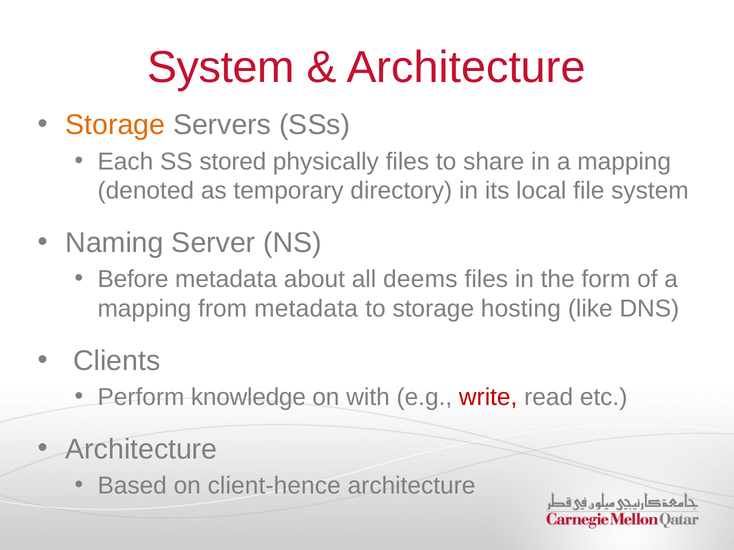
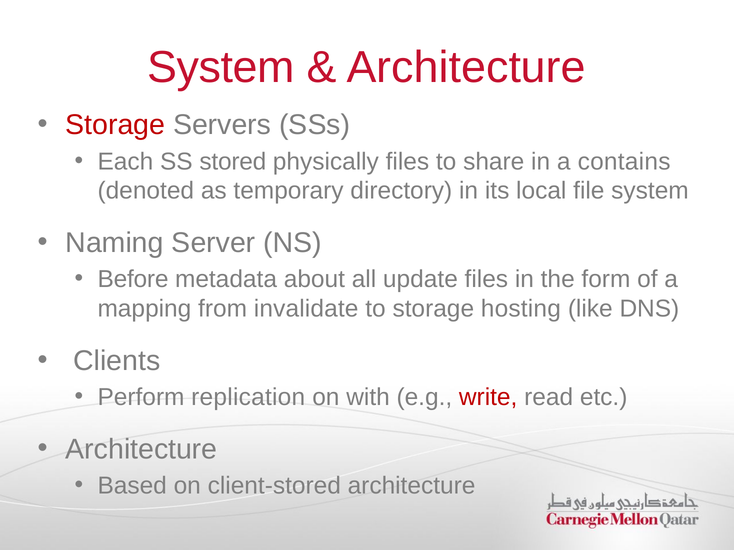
Storage colour: orange -> red (115, 125)
in a mapping: mapping -> contains (624, 162)
deems: deems -> update (420, 280)
from metadata: metadata -> invalidate (306, 309)
knowledge: knowledge -> replication (248, 397)
client-hence: client-hence -> client-stored (274, 486)
